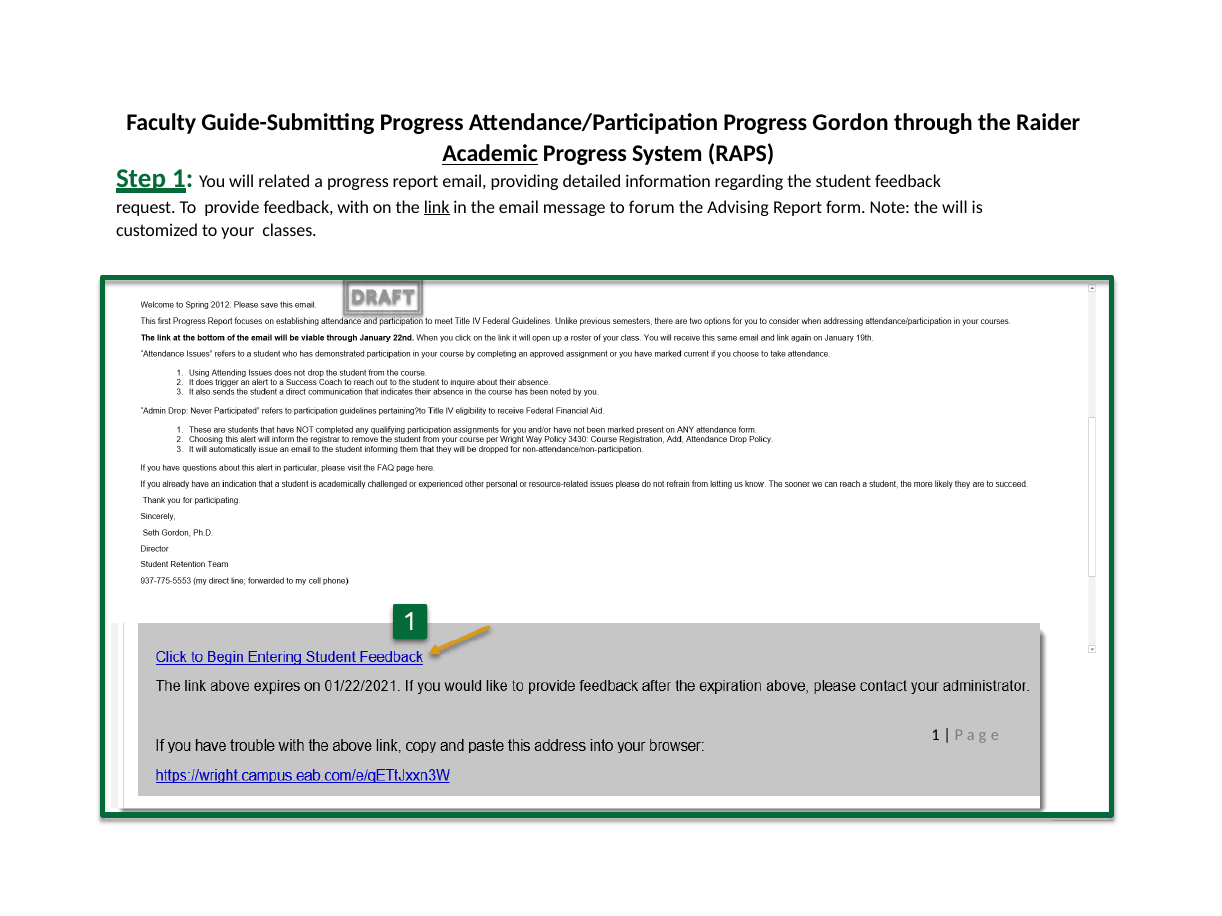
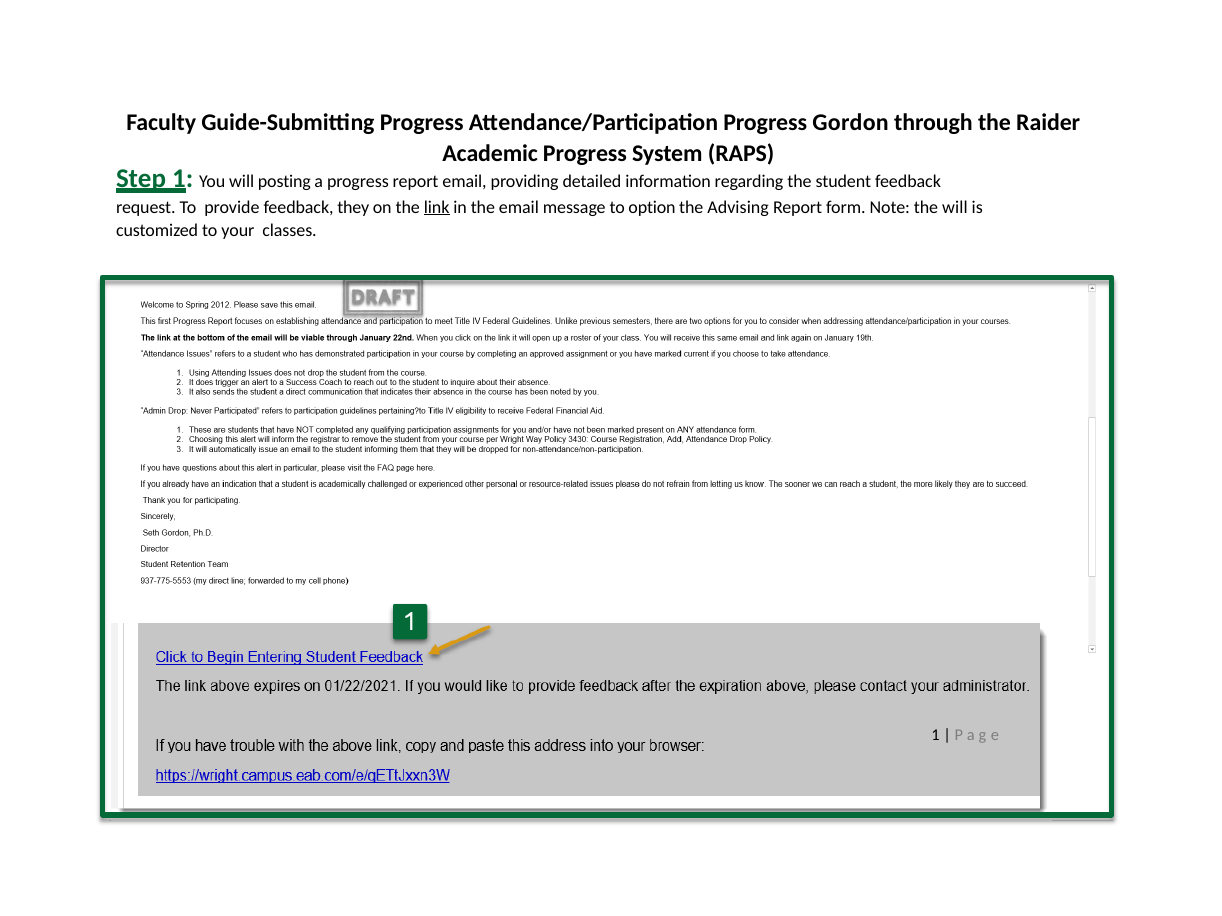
Academic underline: present -> none (490, 154)
related: related -> posting (284, 182)
with: with -> they (353, 207)
forum: forum -> option (652, 207)
